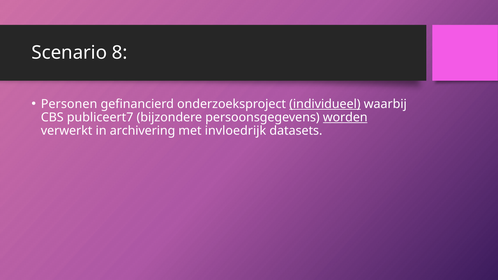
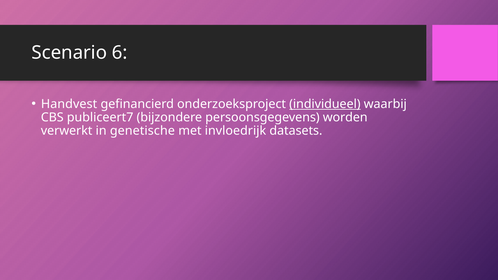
8: 8 -> 6 (120, 53)
Personen: Personen -> Handvest (69, 104)
worden underline: present -> none (345, 117)
archivering: archivering -> genetische (142, 131)
